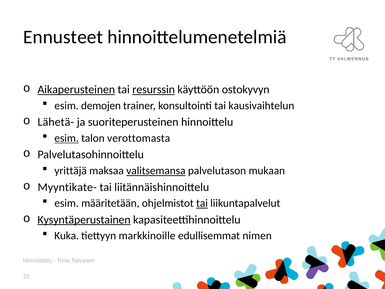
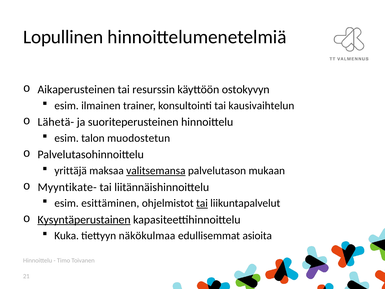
Ennusteet: Ennusteet -> Lopullinen (63, 37)
Aikaperusteinen underline: present -> none (76, 89)
resurssin underline: present -> none (154, 89)
demojen: demojen -> ilmainen (101, 106)
esim underline: present -> none (67, 138)
verottomasta: verottomasta -> muodostetun (139, 138)
määritetään: määritetään -> esittäminen (110, 203)
markkinoille: markkinoille -> näkökulmaa (147, 236)
nimen: nimen -> asioita (257, 236)
